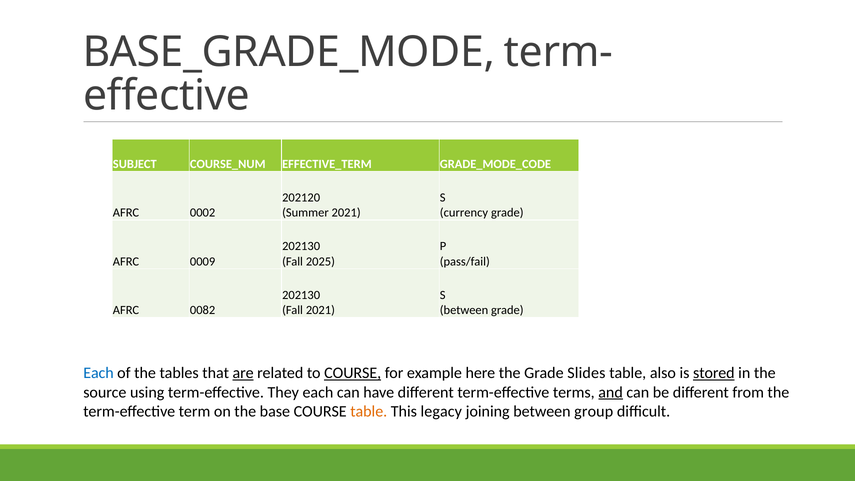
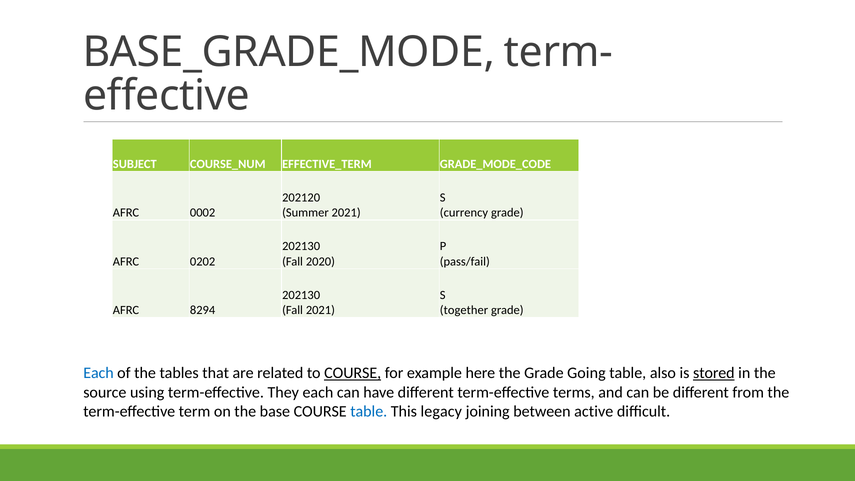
0009: 0009 -> 0202 (203, 261)
2025: 2025 -> 2020 (320, 261)
0082: 0082 -> 8294 (203, 310)
between: between -> together (464, 310)
are underline: present -> none (243, 373)
Slides: Slides -> Going (586, 373)
and underline: present -> none (611, 392)
table colour: orange -> blue (369, 411)
group: group -> active (594, 411)
